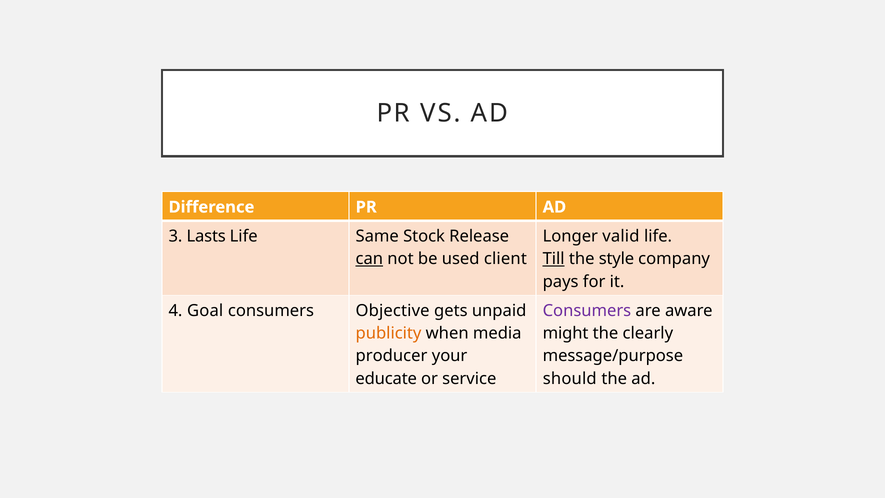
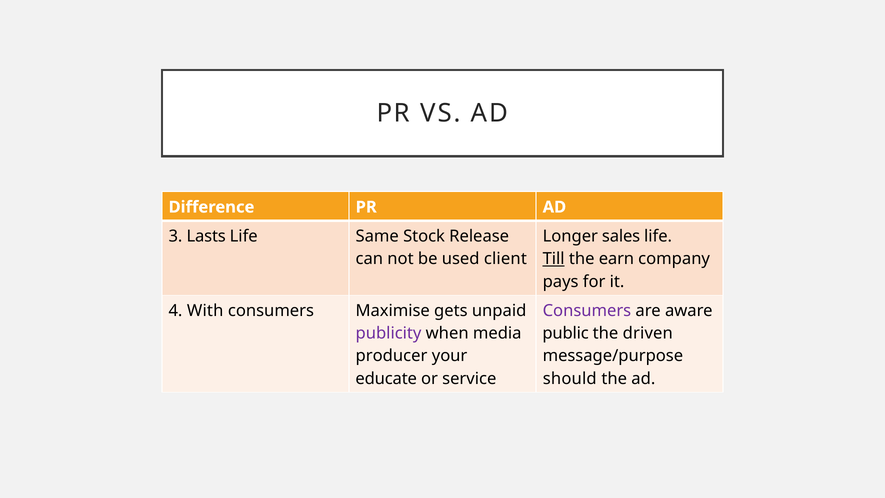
valid: valid -> sales (621, 236)
can underline: present -> none (369, 259)
style: style -> earn (616, 259)
Goal: Goal -> With (205, 311)
Objective: Objective -> Maximise (393, 311)
publicity colour: orange -> purple (389, 333)
might: might -> public (566, 333)
clearly: clearly -> driven (648, 333)
